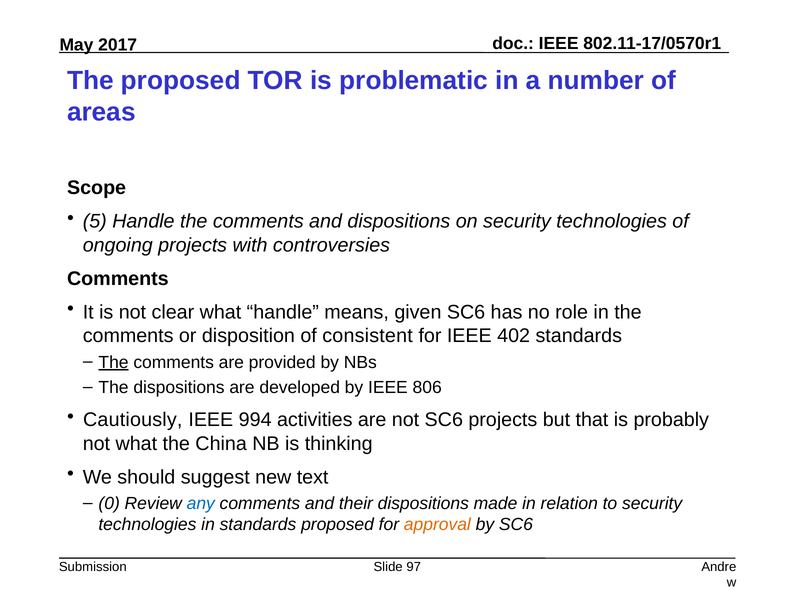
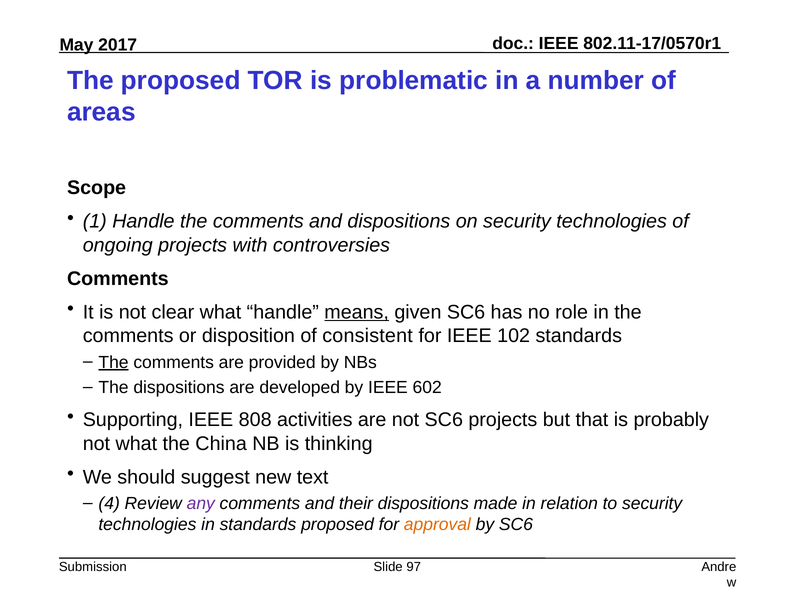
5: 5 -> 1 (95, 221)
means underline: none -> present (357, 312)
402: 402 -> 102 (514, 336)
806: 806 -> 602 (427, 388)
Cautiously: Cautiously -> Supporting (133, 420)
994: 994 -> 808 (255, 420)
0: 0 -> 4 (109, 504)
any colour: blue -> purple (201, 504)
